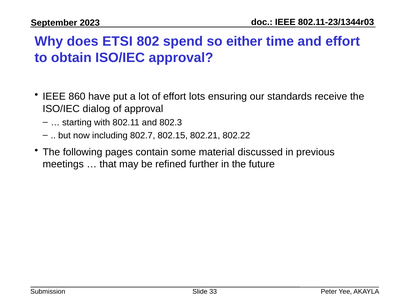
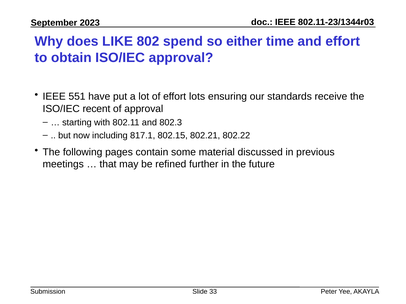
ETSI: ETSI -> LIKE (118, 42)
860: 860 -> 551 (77, 97)
dialog: dialog -> recent (96, 109)
802.7: 802.7 -> 817.1 (143, 136)
